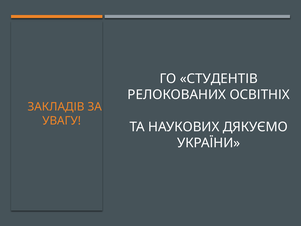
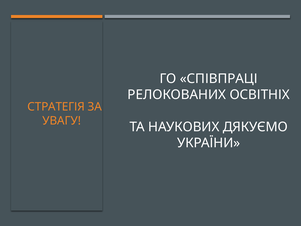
СТУДЕНТІВ: СТУДЕНТІВ -> СПІВПРАЦІ (219, 79)
ЗАКЛАДІВ: ЗАКЛАДІВ -> СТРАТЕГІЯ (56, 107)
